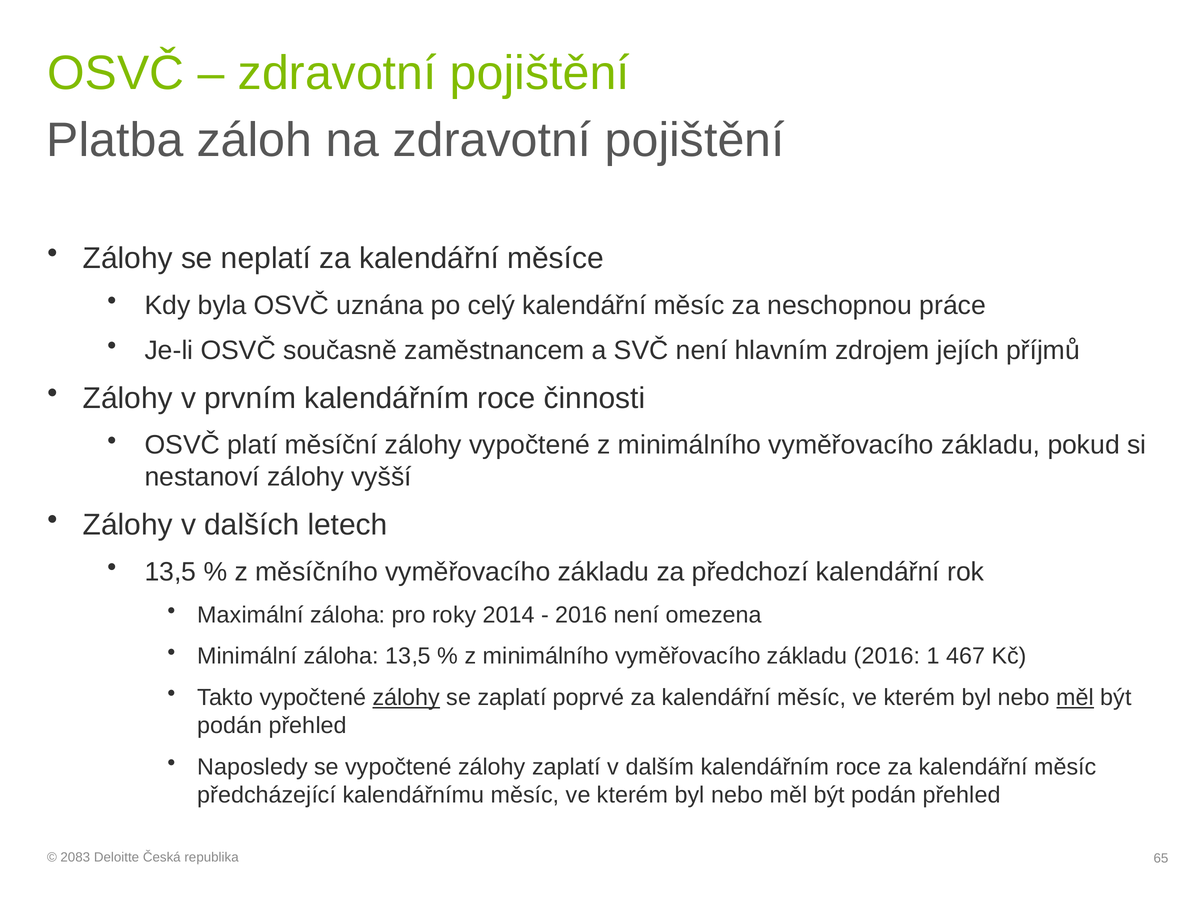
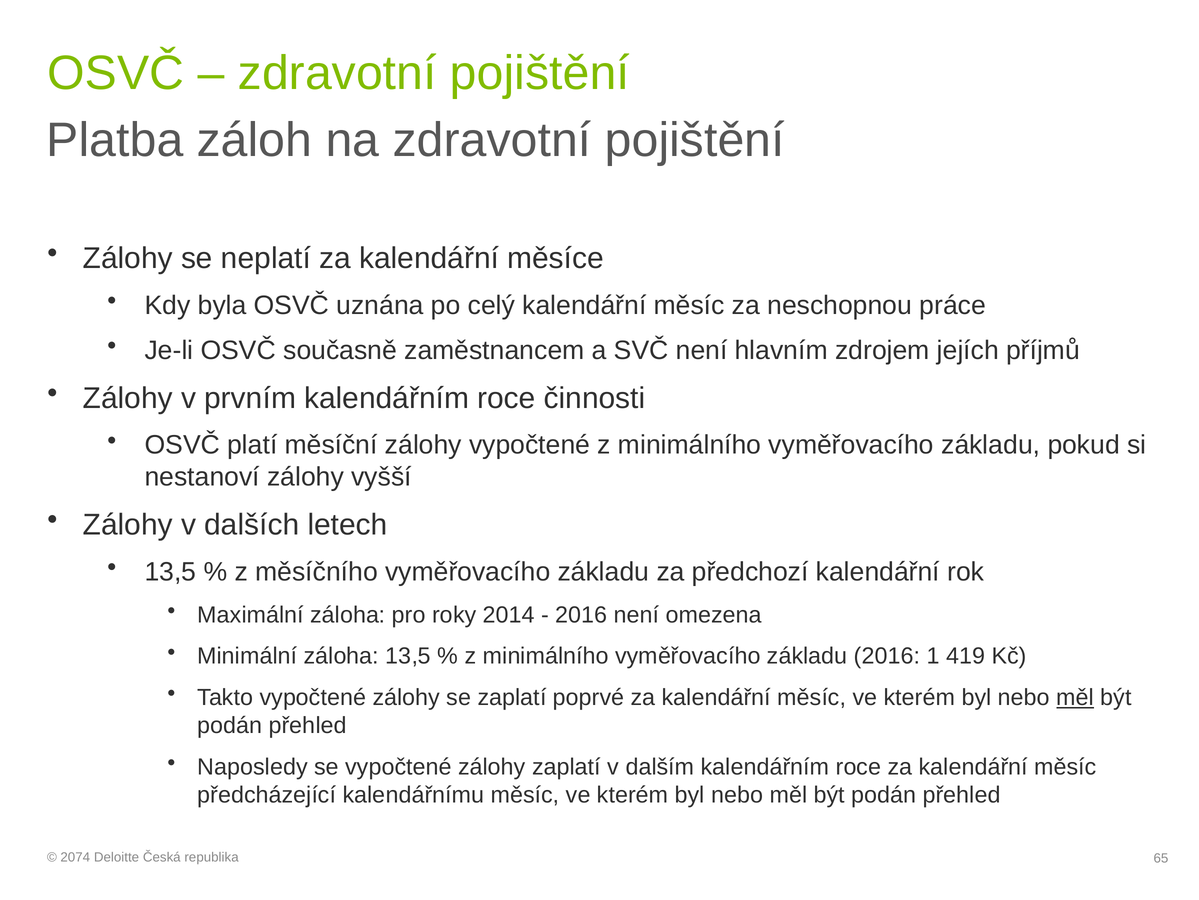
467: 467 -> 419 (966, 656)
zálohy underline: present -> none (406, 697)
2083: 2083 -> 2074 (75, 856)
